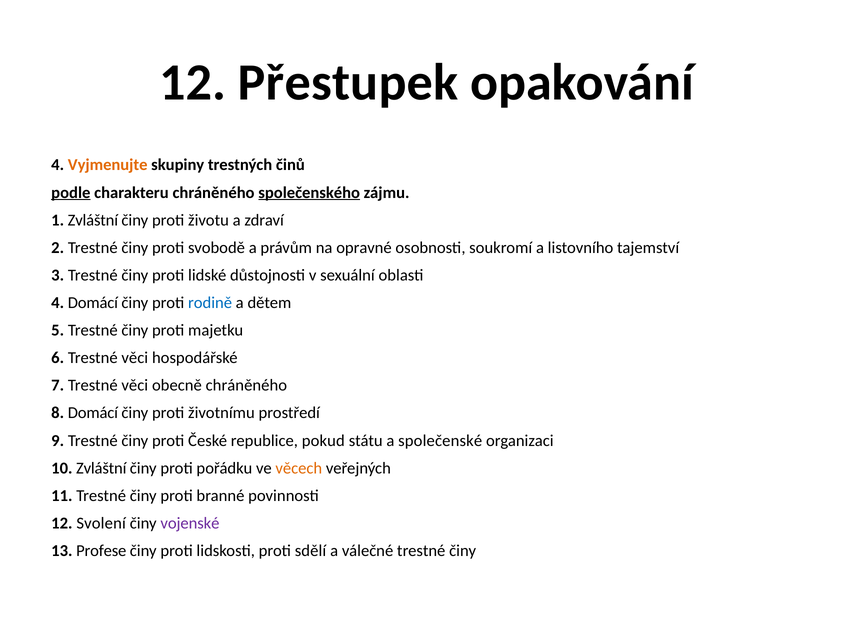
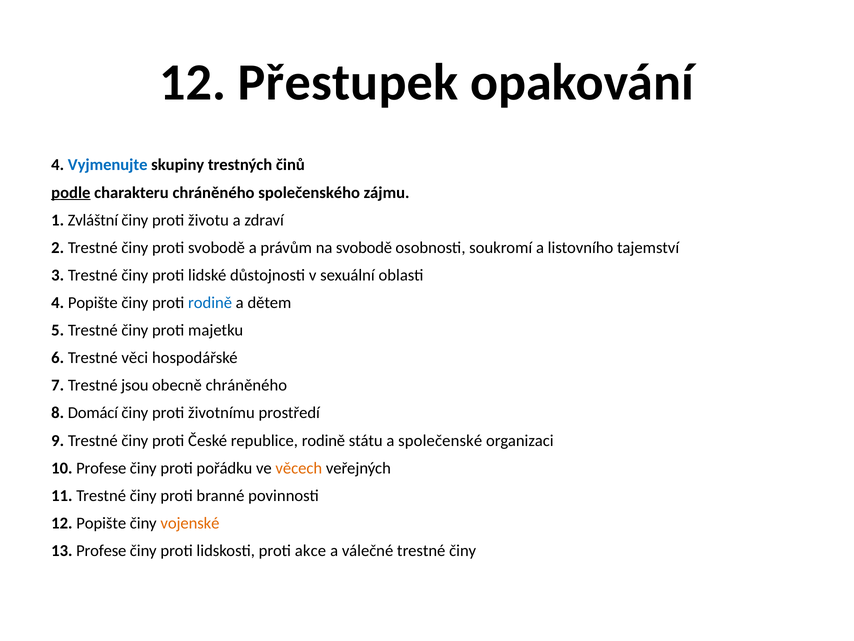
Vyjmenujte colour: orange -> blue (108, 165)
společenského underline: present -> none (309, 192)
na opravné: opravné -> svobodě (364, 247)
4 Domácí: Domácí -> Popište (93, 303)
7 Trestné věci: věci -> jsou (135, 385)
republice pokud: pokud -> rodině (323, 440)
10 Zvláštní: Zvláštní -> Profese (101, 468)
12 Svolení: Svolení -> Popište (101, 523)
vojenské colour: purple -> orange (190, 523)
sdělí: sdělí -> akce (310, 550)
